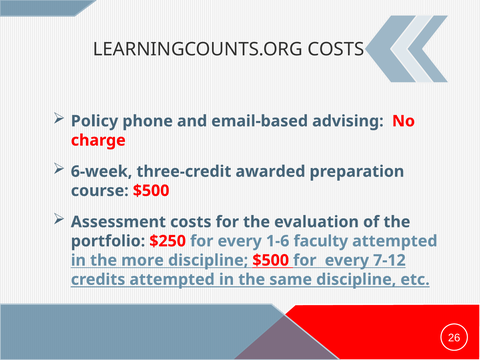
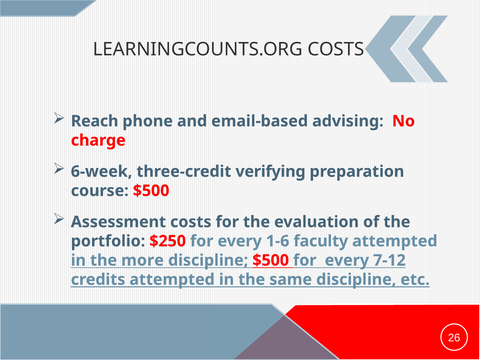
Policy: Policy -> Reach (95, 121)
awarded: awarded -> verifying (271, 172)
